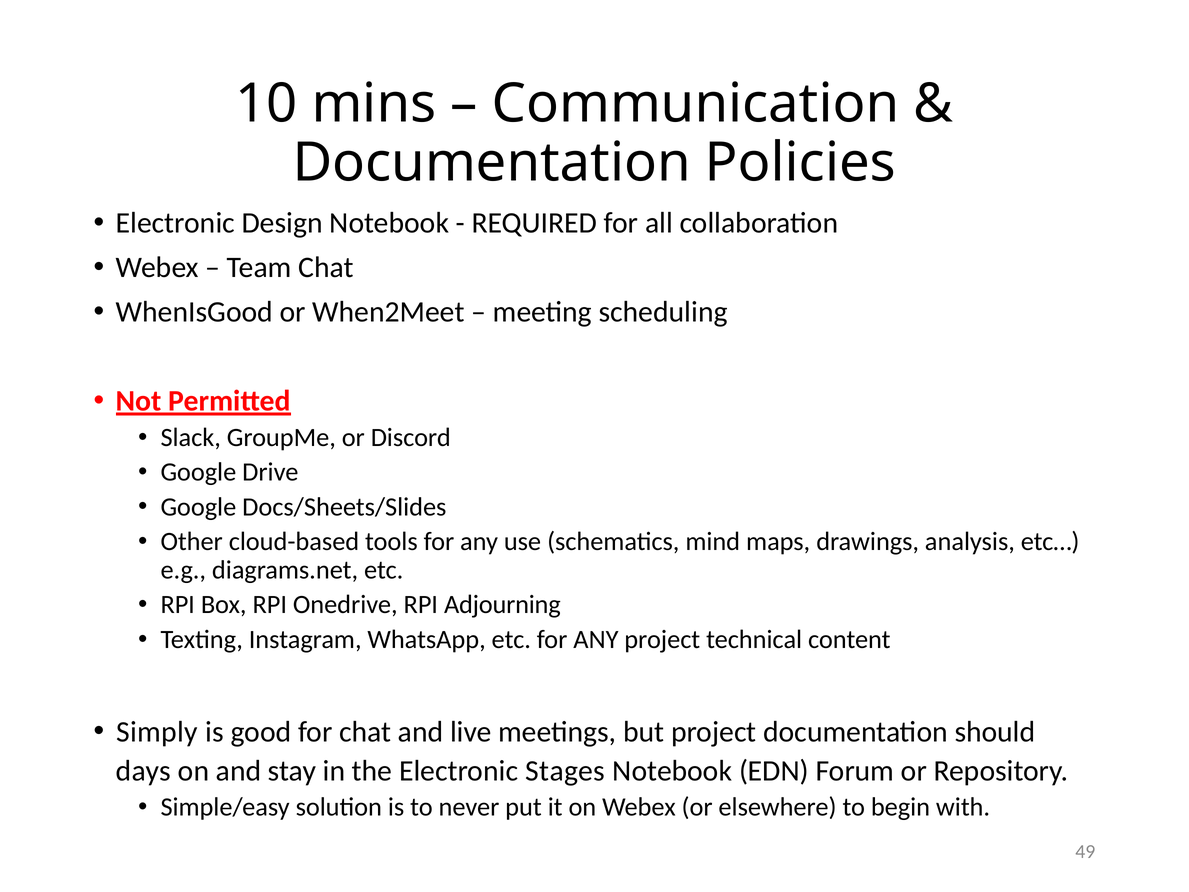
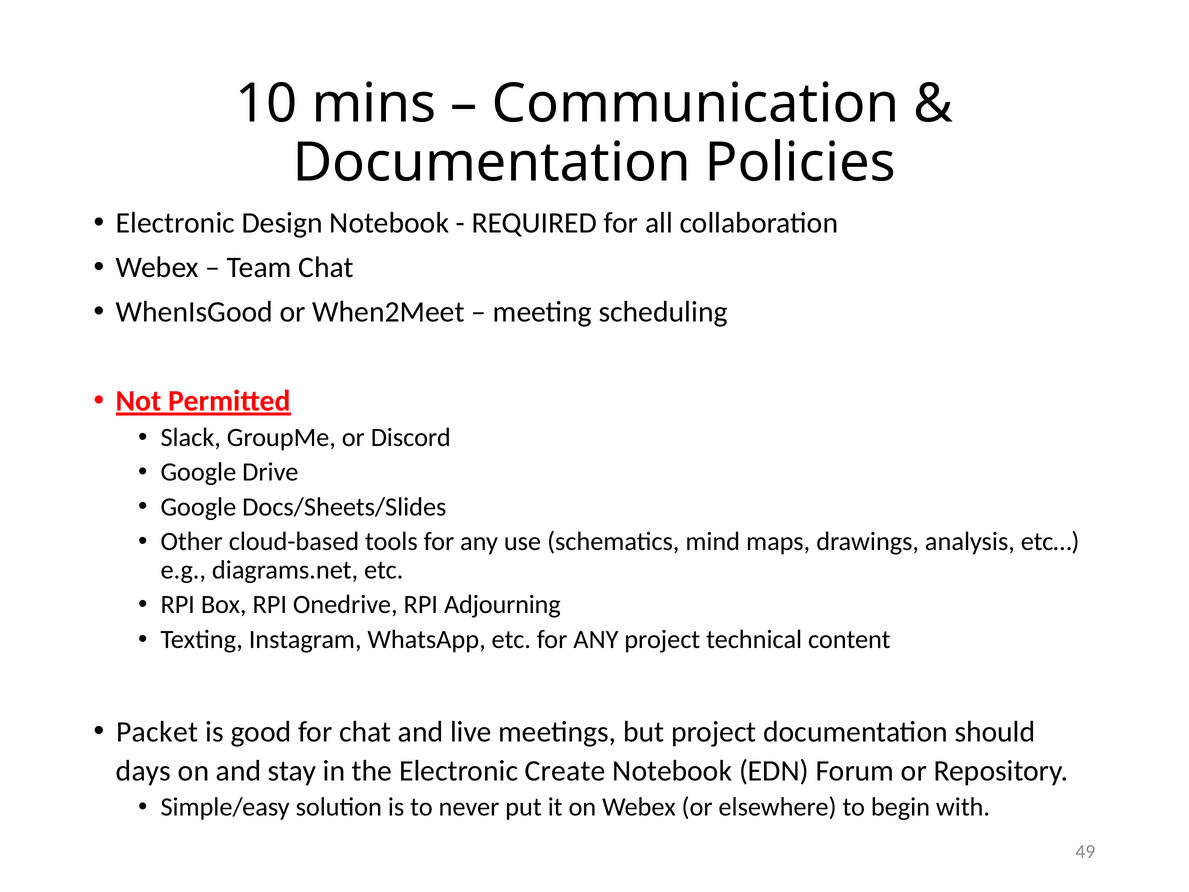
Simply: Simply -> Packet (157, 732)
Stages: Stages -> Create (565, 771)
